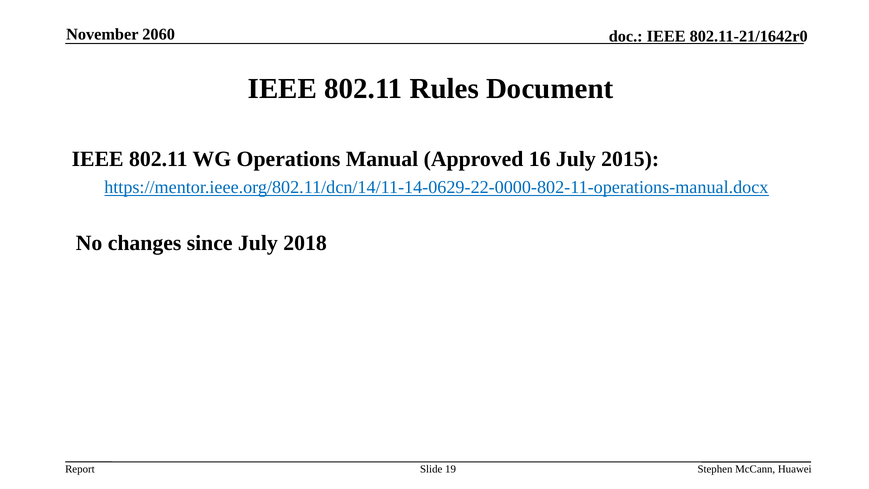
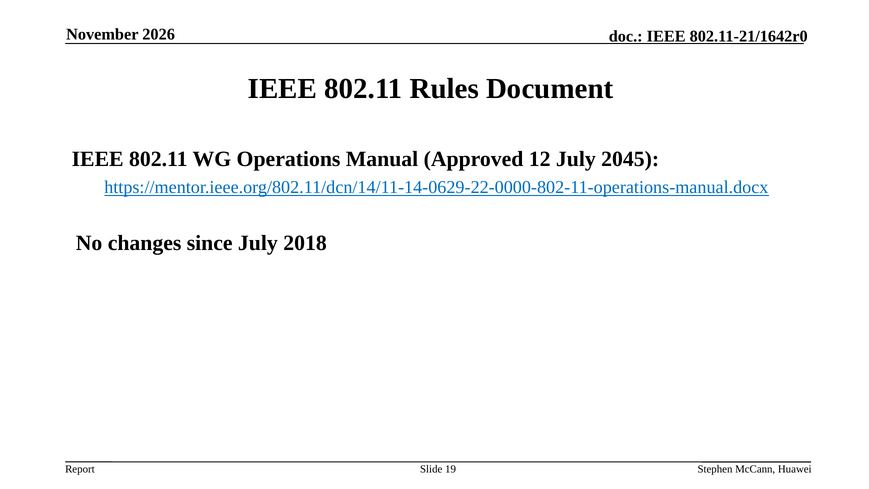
2060: 2060 -> 2026 (159, 35)
16: 16 -> 12 (540, 159)
2015: 2015 -> 2045 (630, 159)
